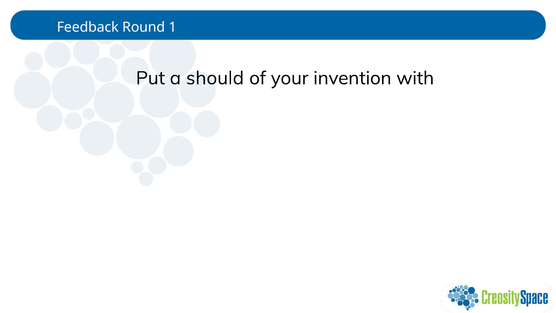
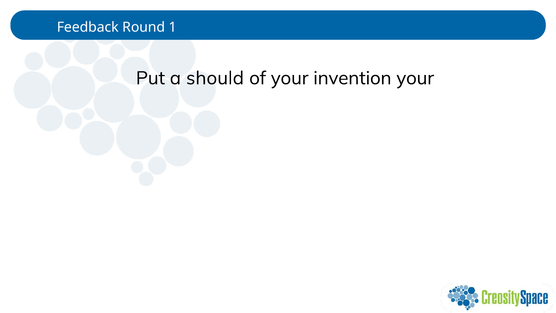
invention with: with -> your (415, 78)
